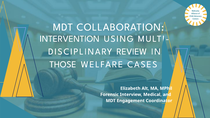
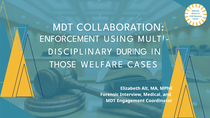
INTERVENTION: INTERVENTION -> ENFORCEMENT (70, 39)
REVIEW: REVIEW -> DURING (132, 52)
